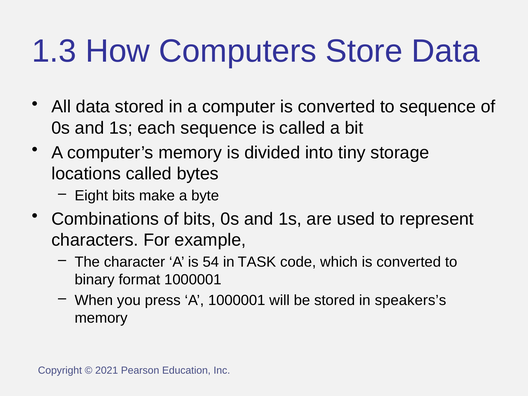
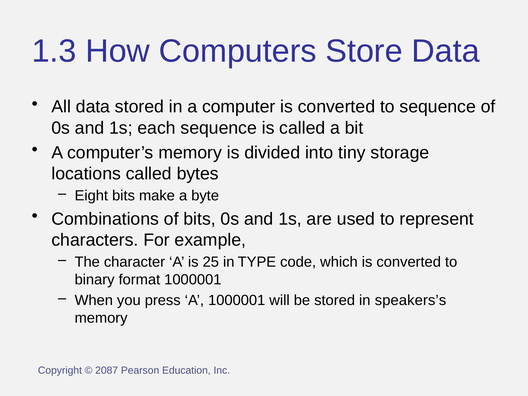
54: 54 -> 25 (211, 262)
TASK: TASK -> TYPE (257, 262)
2021: 2021 -> 2087 (107, 370)
